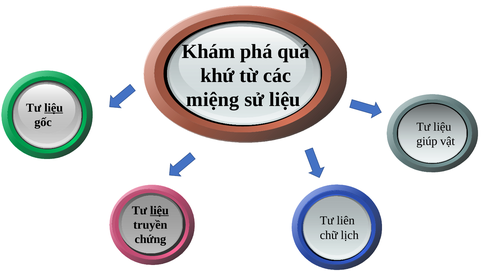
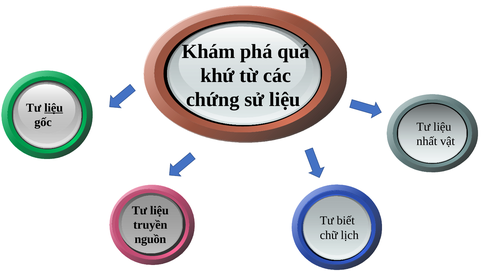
miệng: miệng -> chứng (213, 99)
giúp: giúp -> nhất (427, 141)
liệu underline: present -> none (159, 210)
liên: liên -> biết (346, 220)
chứng: chứng -> nguồn (150, 239)
